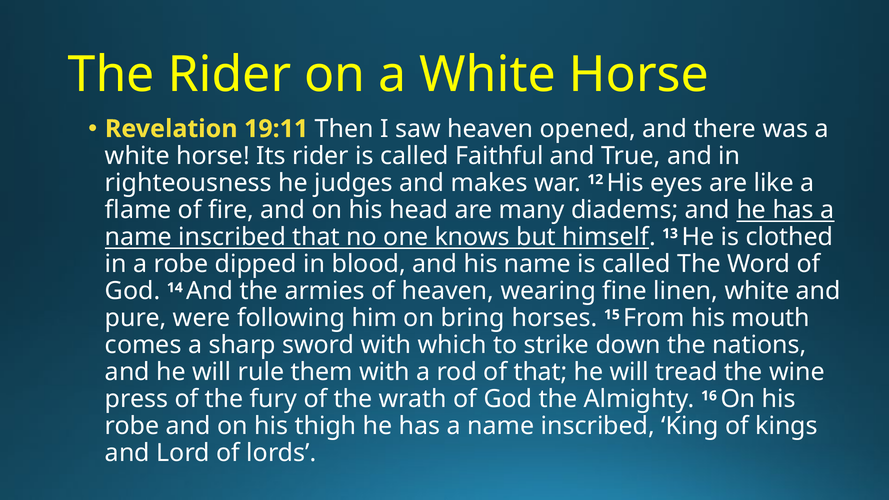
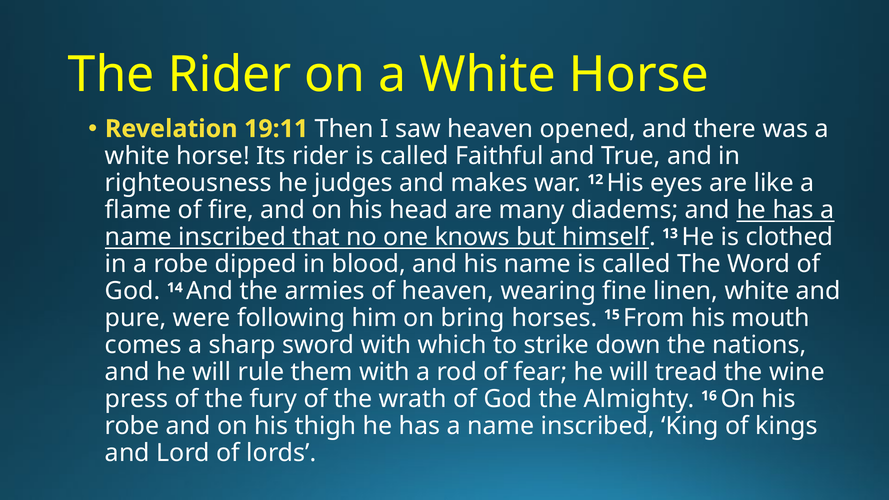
of that: that -> fear (540, 372)
